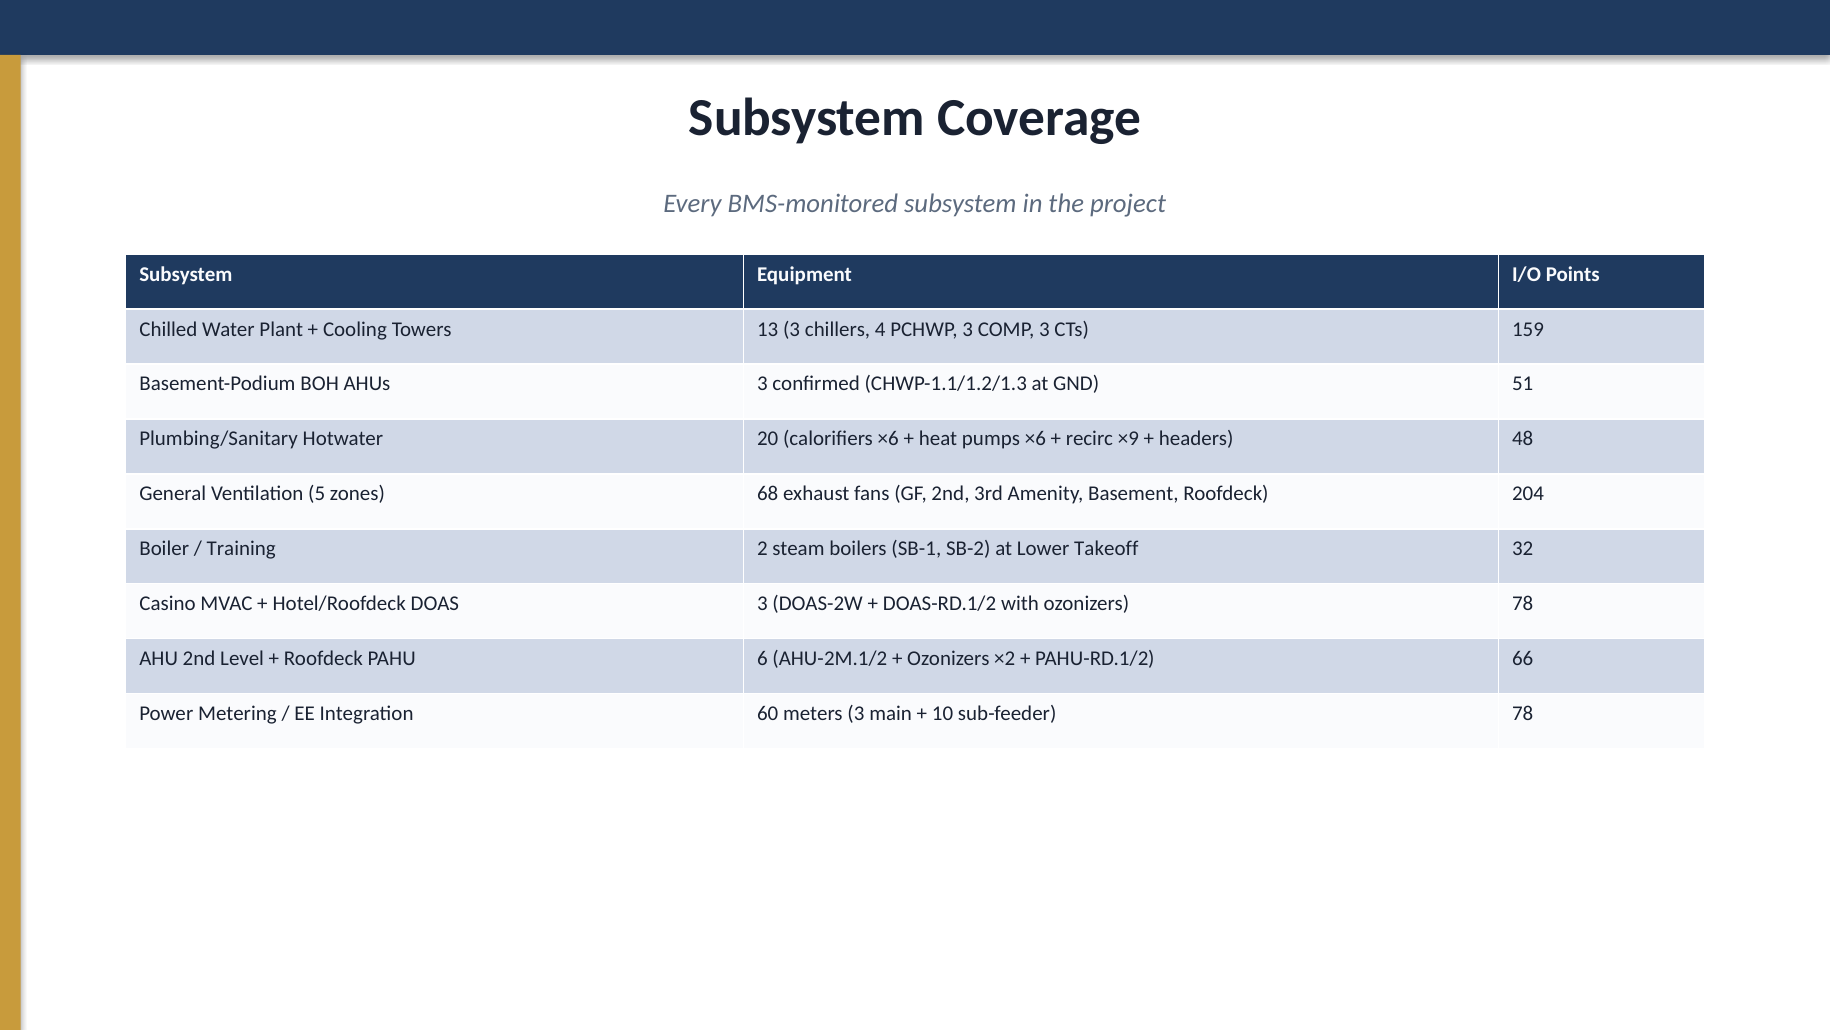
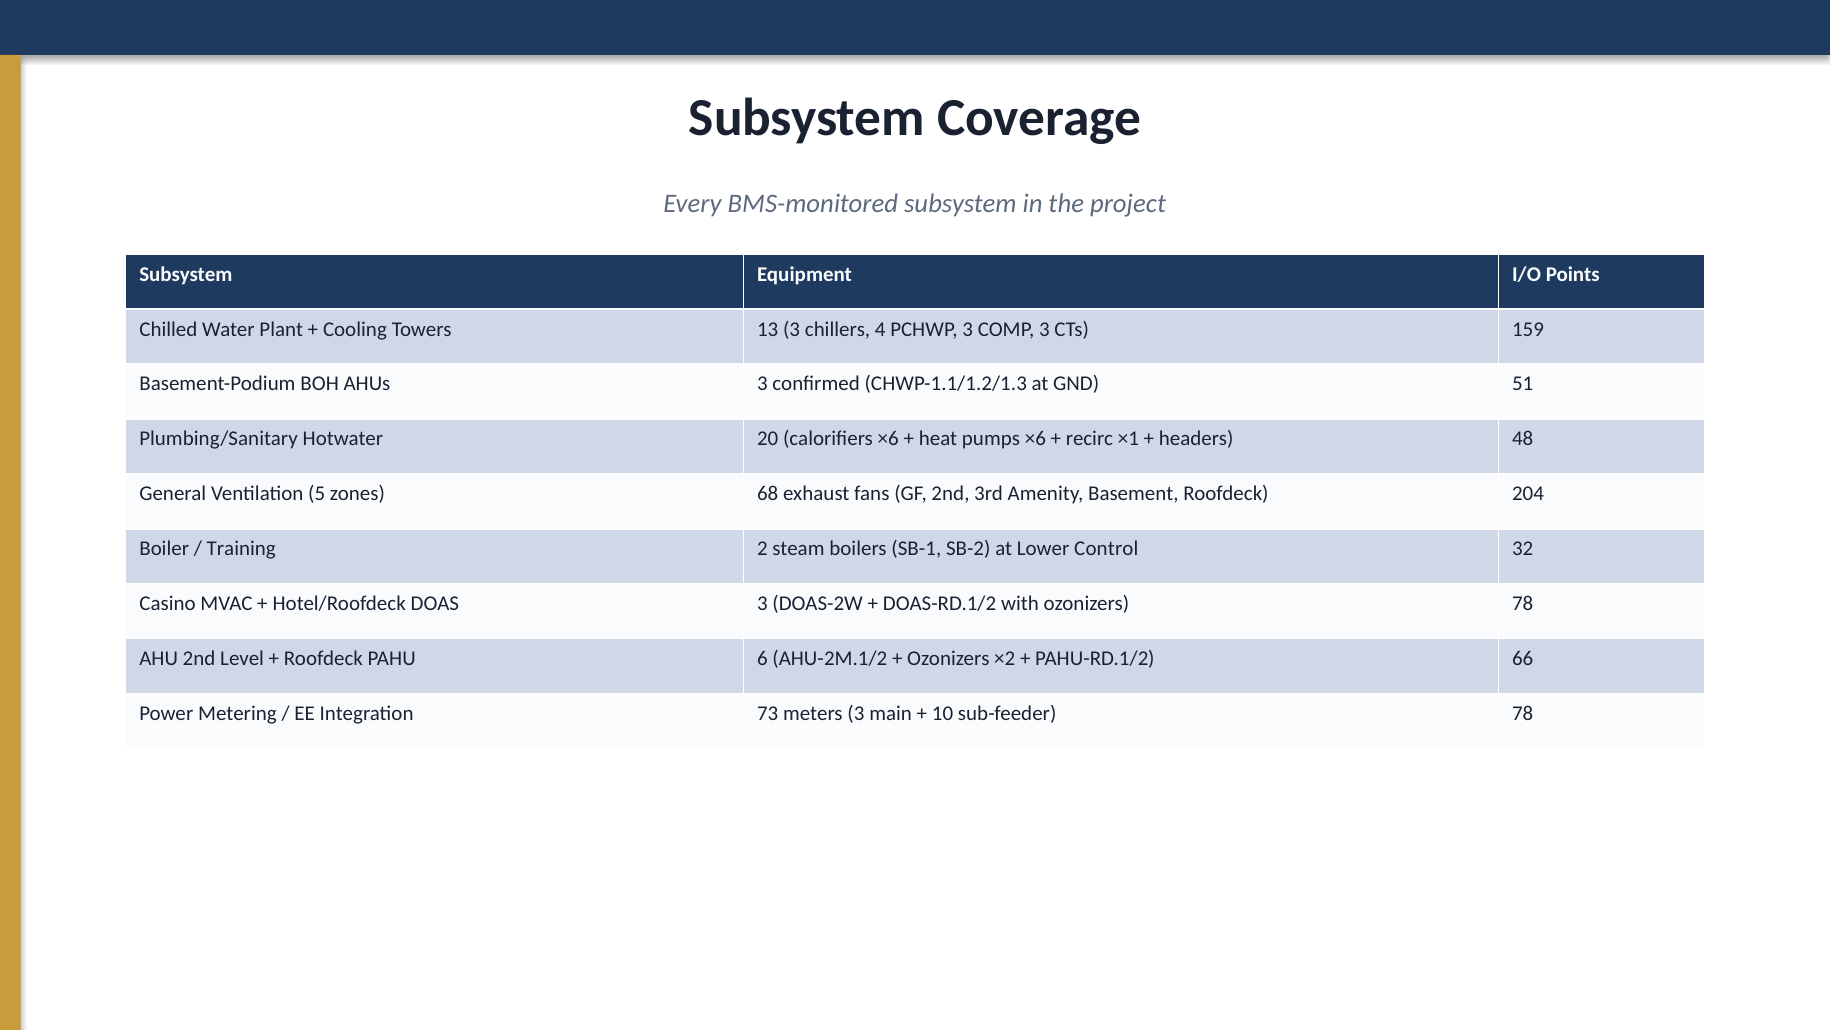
×9: ×9 -> ×1 (1128, 439)
Takeoff: Takeoff -> Control (1106, 549)
60: 60 -> 73 (768, 713)
